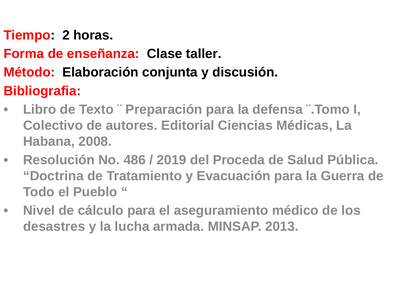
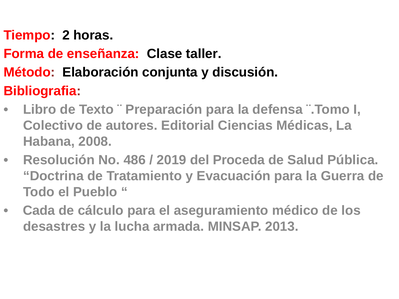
Nivel: Nivel -> Cada (39, 211)
